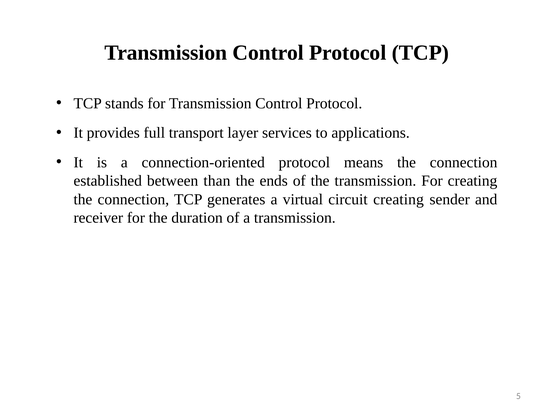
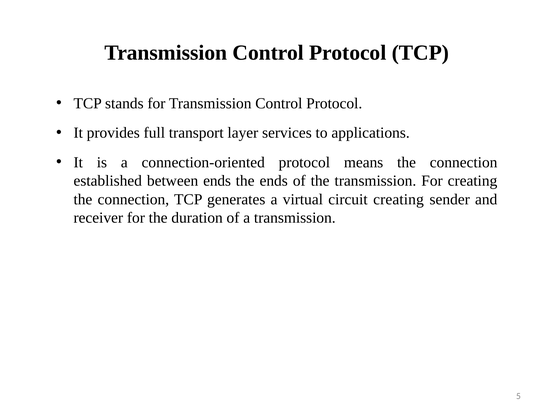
between than: than -> ends (217, 181)
